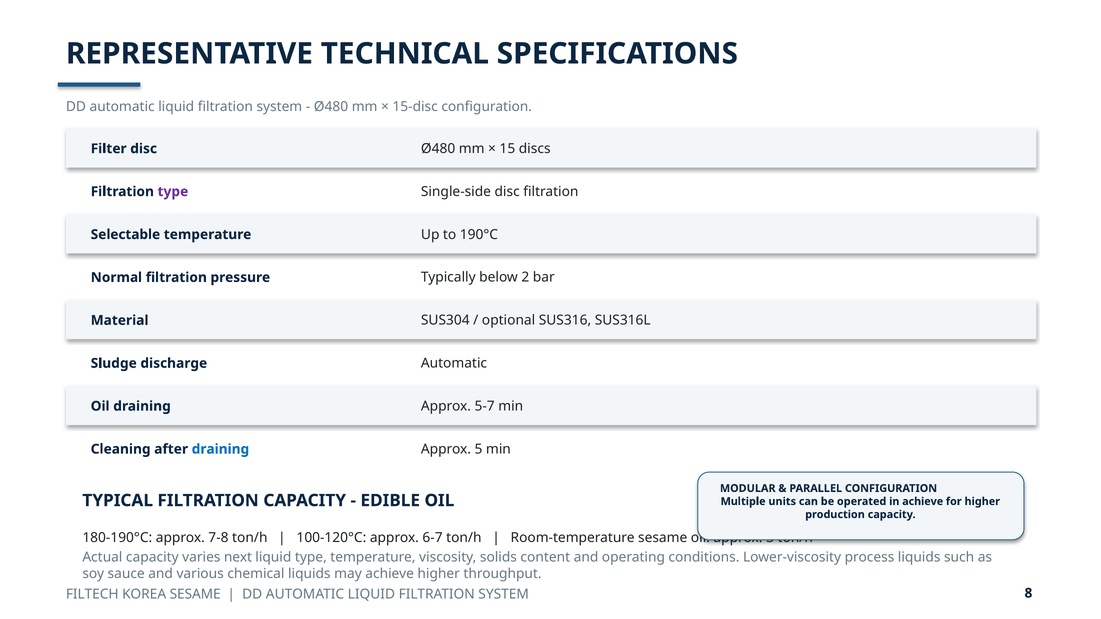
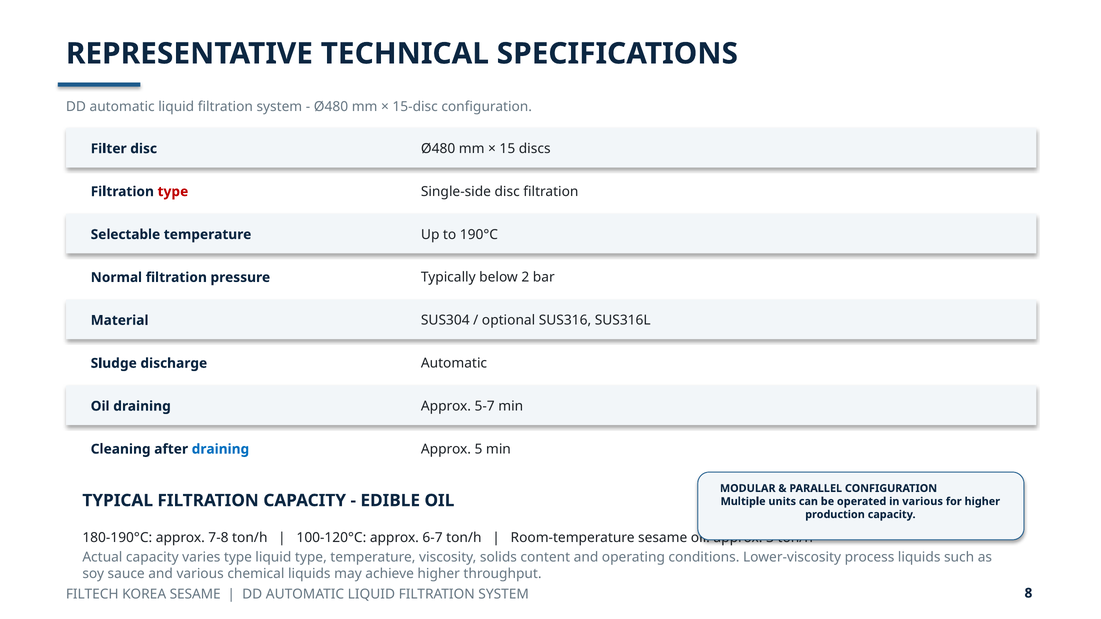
type colour: purple -> red (173, 192)
in achieve: achieve -> various (923, 502)
varies next: next -> type (238, 558)
